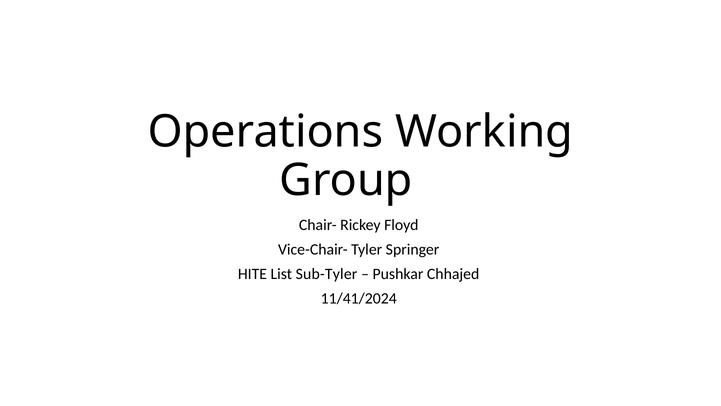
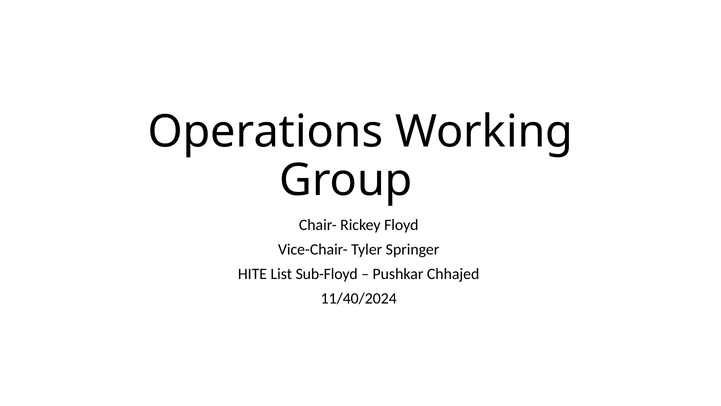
Sub-Tyler: Sub-Tyler -> Sub-Floyd (327, 274)
11/41/2024: 11/41/2024 -> 11/40/2024 (359, 298)
